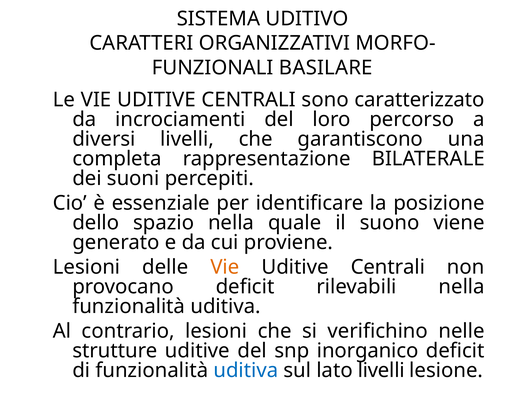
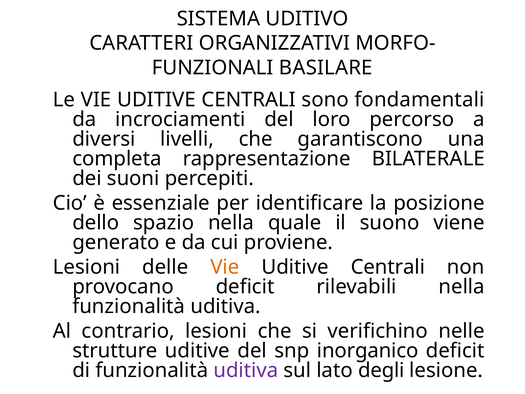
caratterizzato: caratterizzato -> fondamentali (419, 100)
uditiva colour: blue -> purple (246, 370)
lato livelli: livelli -> degli (381, 370)
